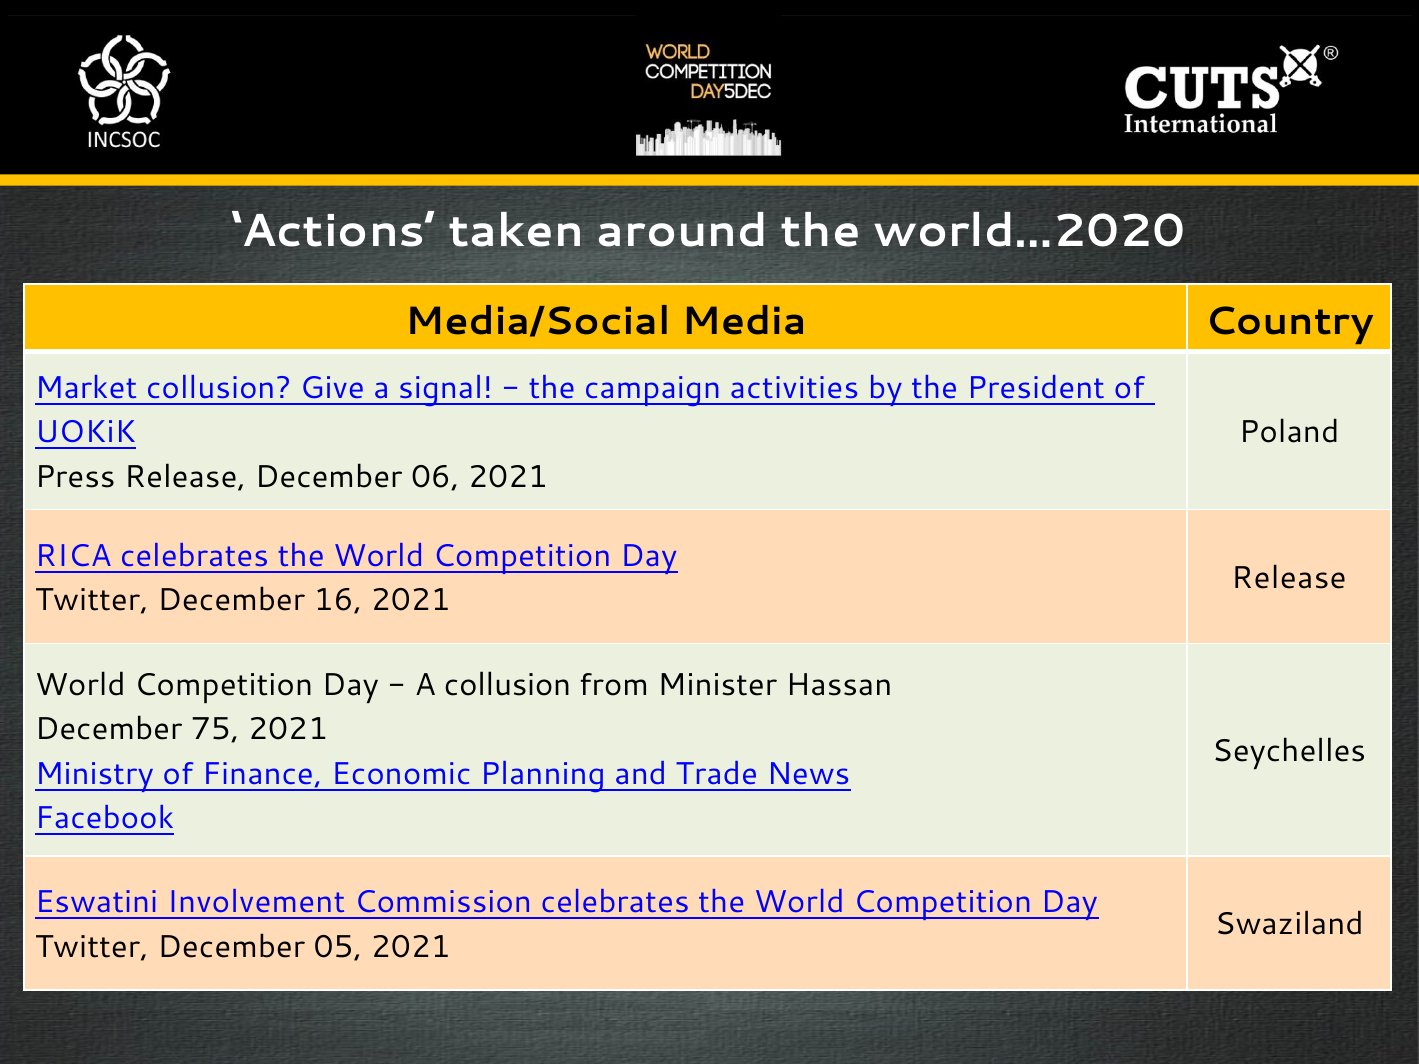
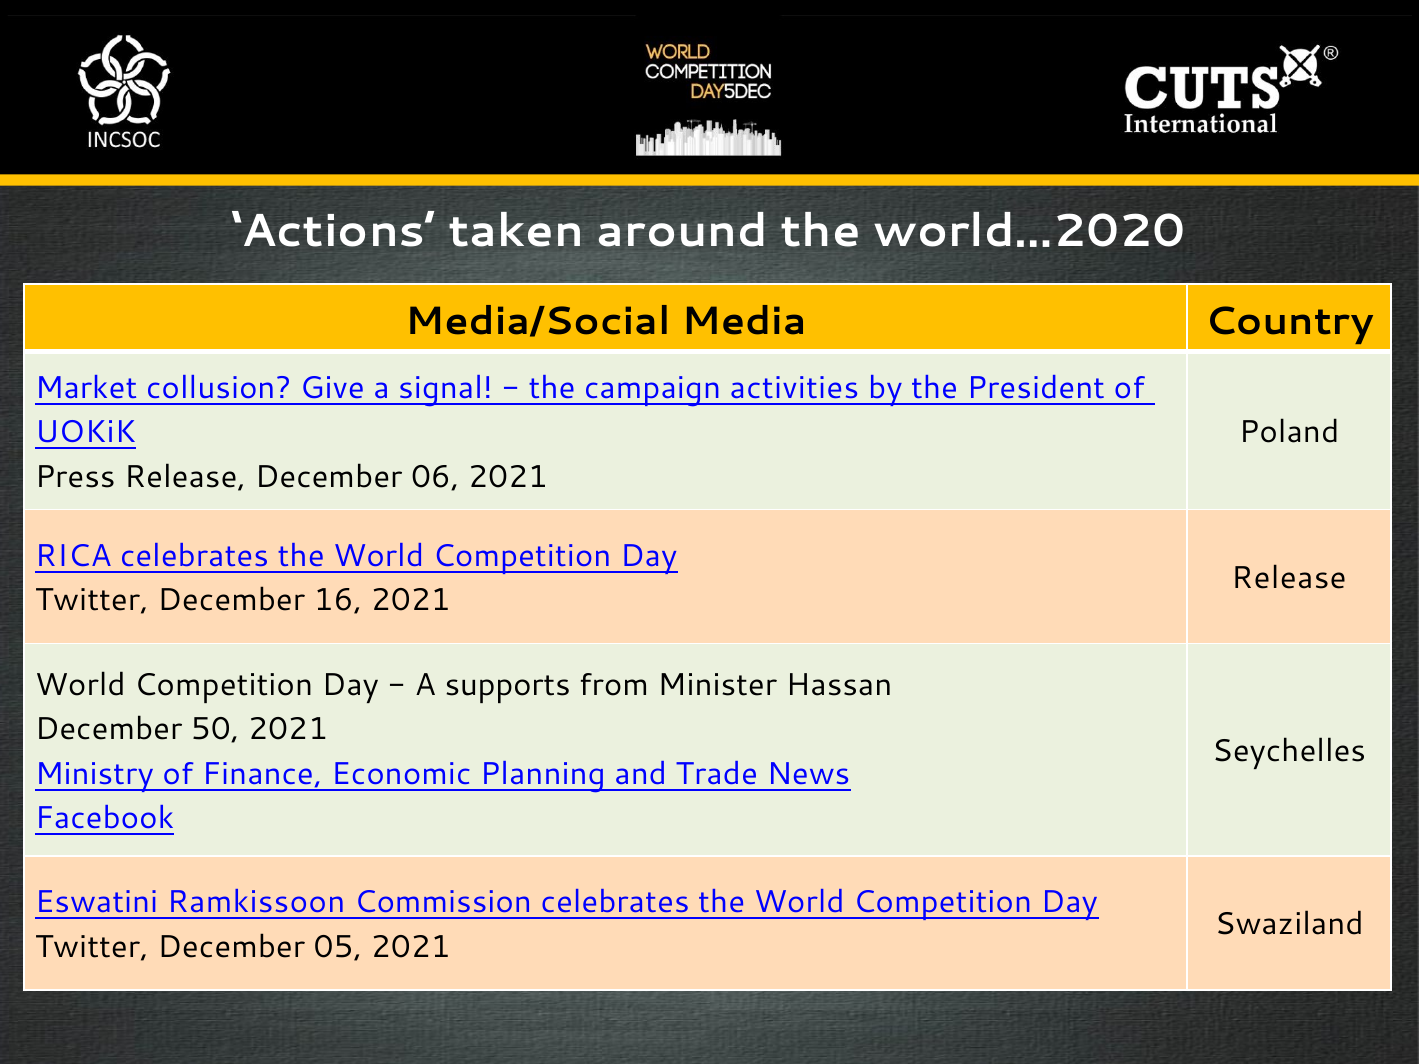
A collusion: collusion -> supports (508, 685)
75: 75 -> 50 (215, 729)
Involvement: Involvement -> Ramkissoon (256, 903)
